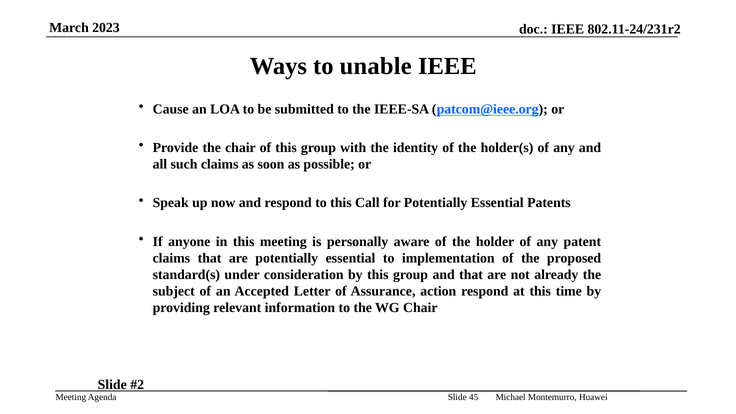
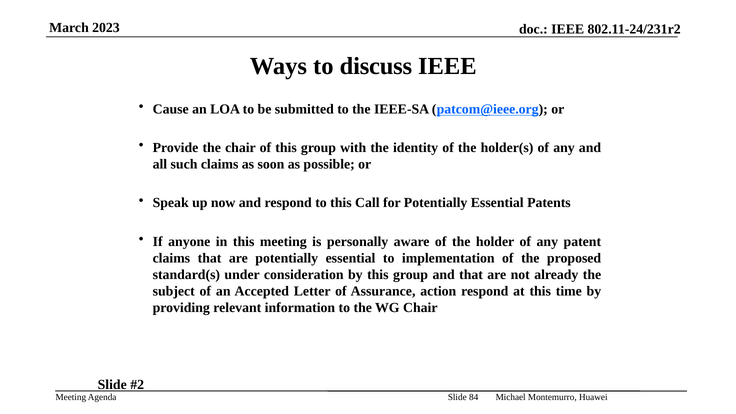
unable: unable -> discuss (376, 66)
45: 45 -> 84 (474, 397)
